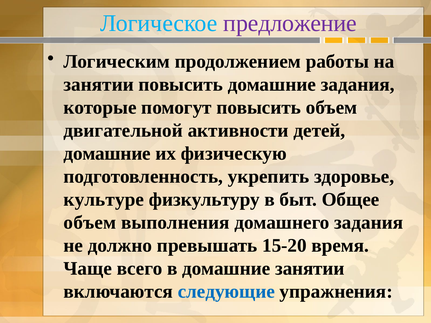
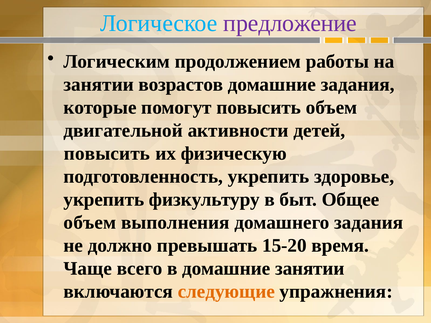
занятии повысить: повысить -> возрастов (181, 85)
домашние: домашние -> повысить (107, 154)
культуре: культуре -> укрепить (104, 200)
следующие colour: blue -> orange (226, 292)
